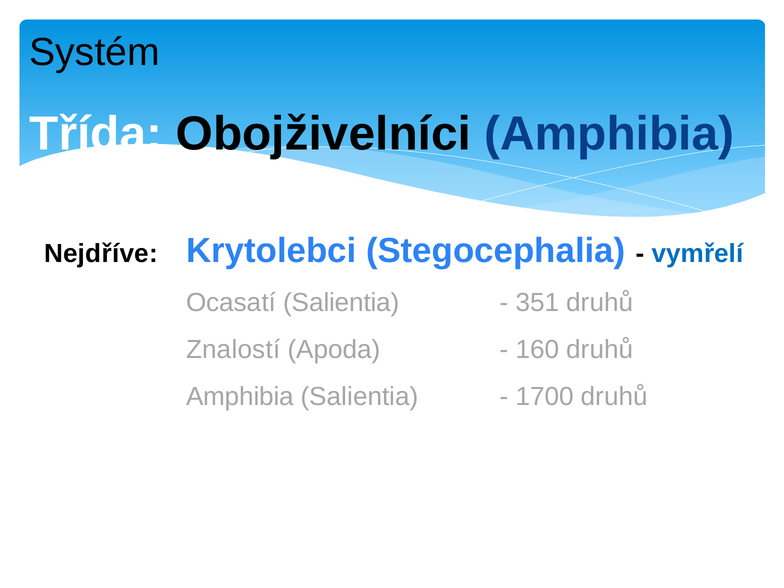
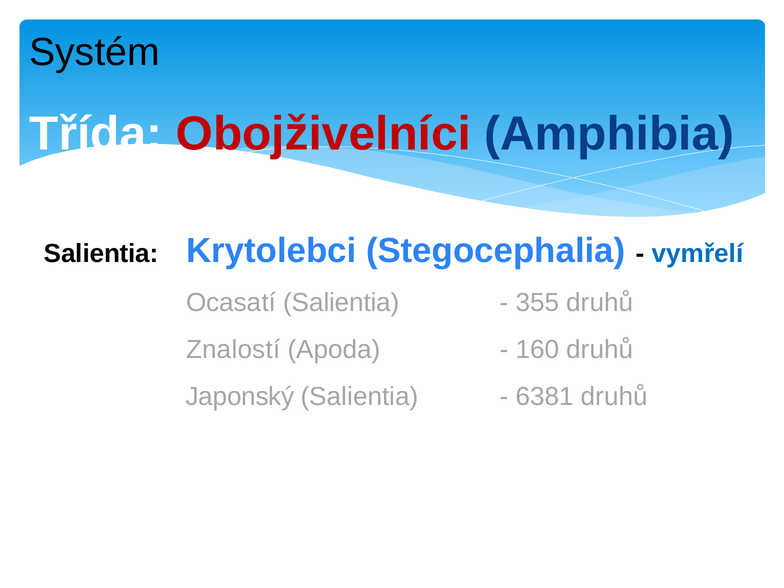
Obojživelníci colour: black -> red (323, 134)
Nejdříve: Nejdříve -> Salientia (101, 254)
351: 351 -> 355 (537, 302)
Amphibia: Amphibia -> Japonský (240, 396)
1700: 1700 -> 6381 (545, 396)
